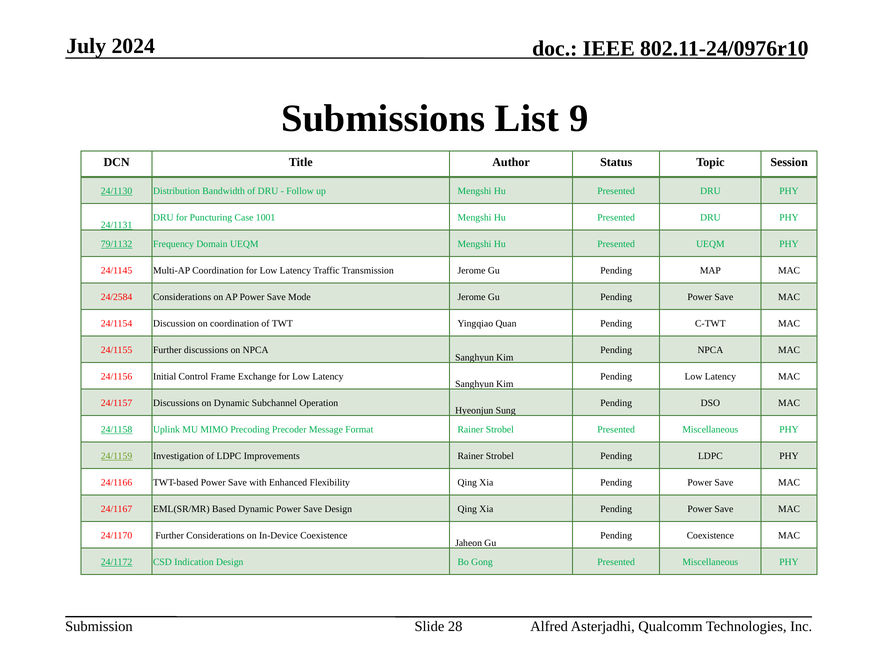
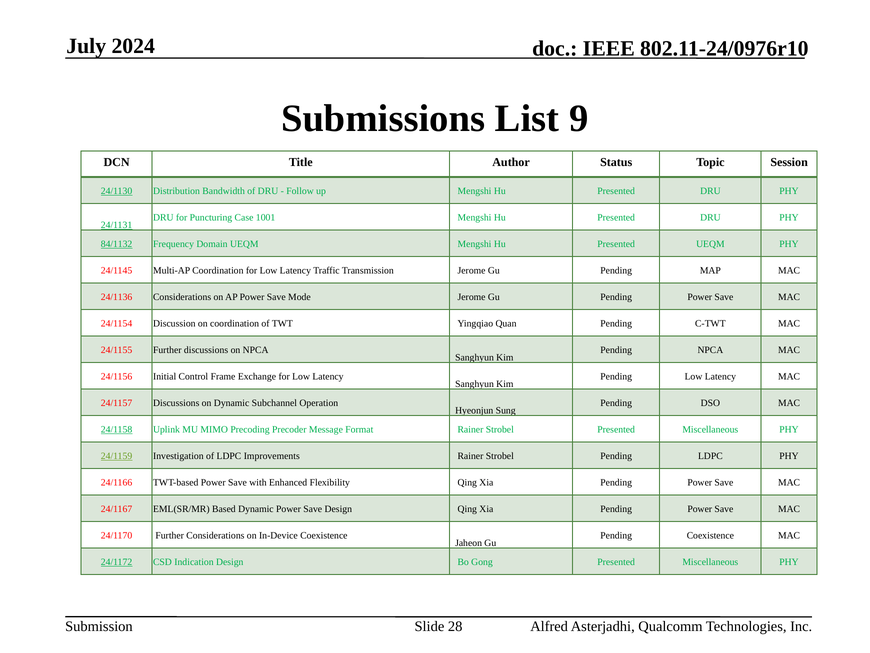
79/1132: 79/1132 -> 84/1132 (117, 244)
24/2584: 24/2584 -> 24/1136 (117, 297)
